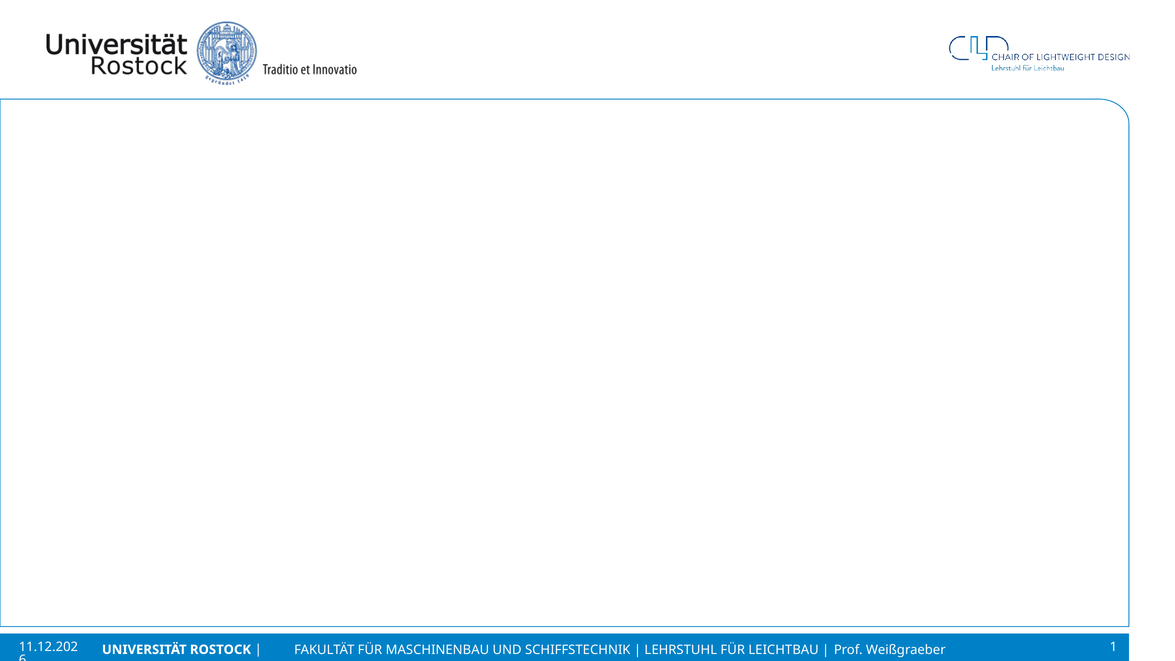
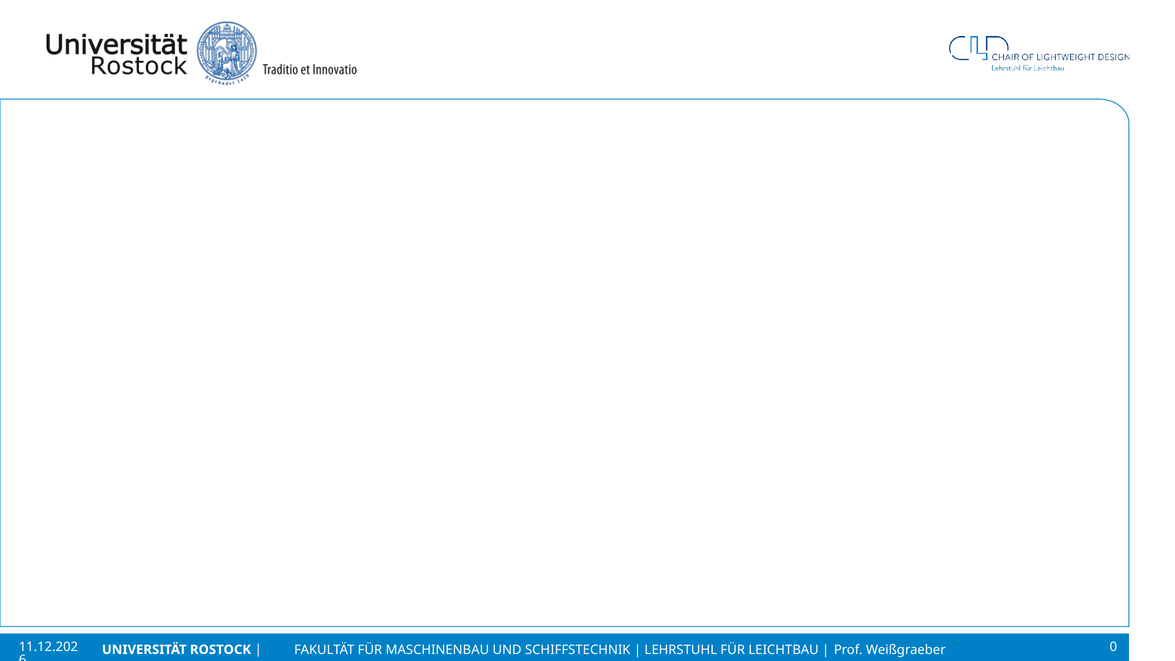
1: 1 -> 0 (1113, 647)
